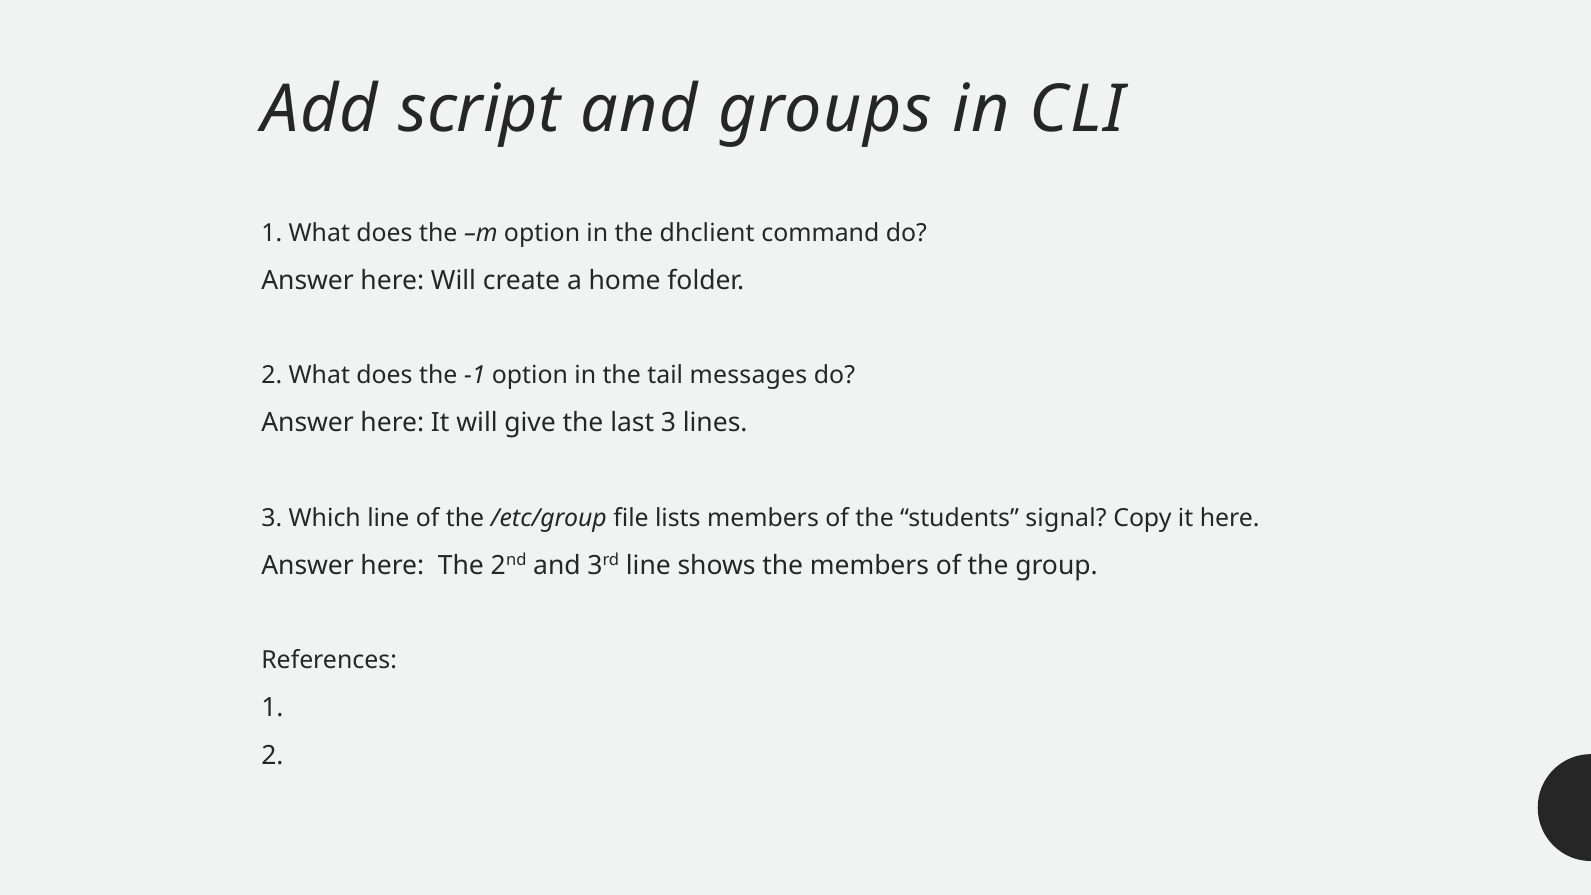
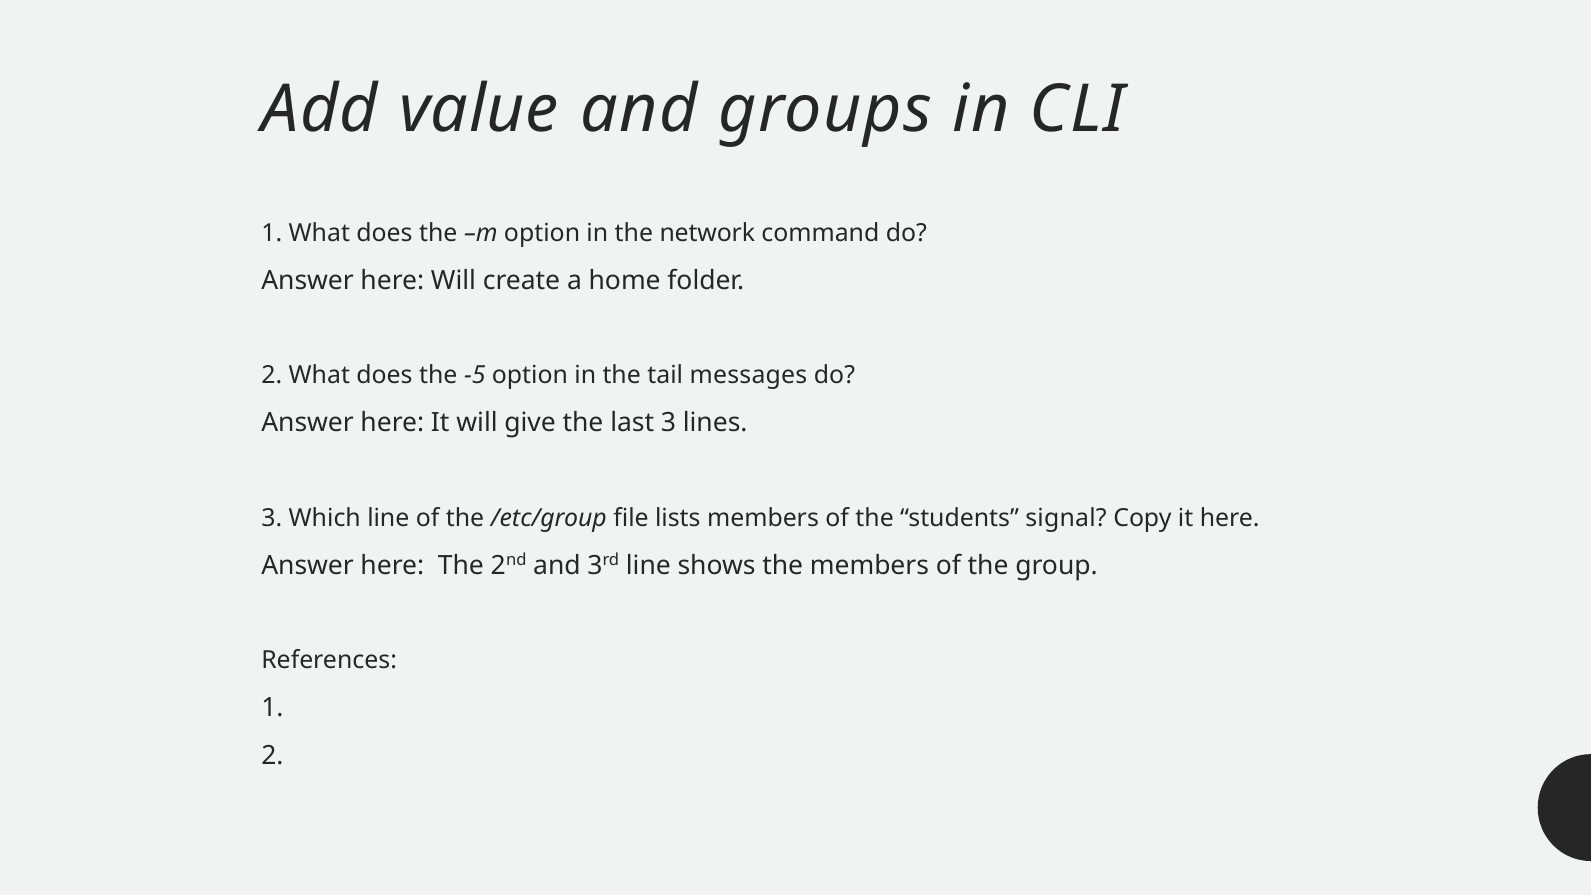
script: script -> value (479, 110)
dhclient: dhclient -> network (707, 233)
-1: -1 -> -5 (475, 376)
